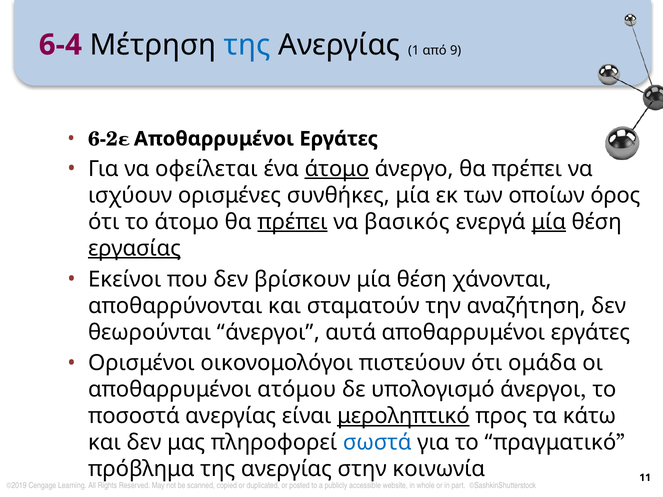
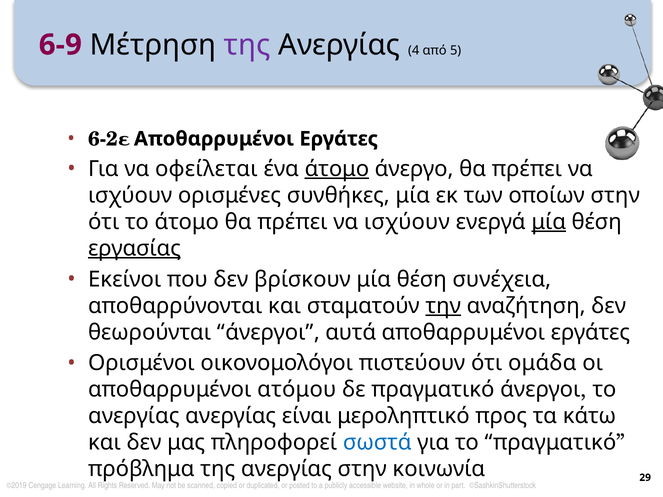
6-4: 6-4 -> 6-9 (60, 45)
της colour: blue -> purple (247, 45)
1: 1 -> 4 (414, 50)
9: 9 -> 5 (456, 50)
οποίων όρος: όρος -> στην (615, 195)
πρέπει underline: present -> none (292, 222)
βασικός: βασικός -> ισχύουν (407, 222)
χάνονται: χάνονται -> συνέχεια (502, 279)
την underline: none -> present (443, 306)
δε υπολογισμό: υπολογισμό -> πραγματικό (433, 390)
ποσοστά: ποσοστά -> ανεργίας (134, 416)
μεροληπτικό underline: present -> none (403, 416)
11: 11 -> 29 (645, 478)
